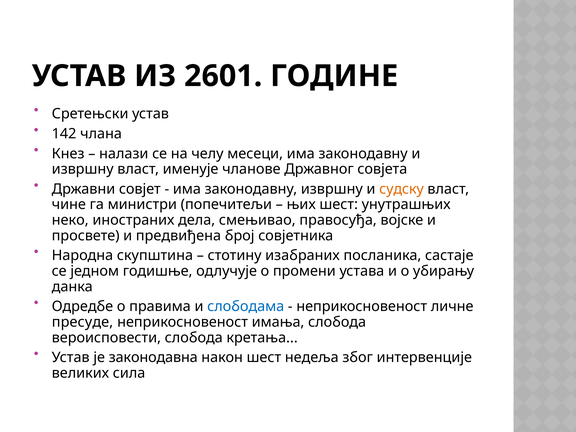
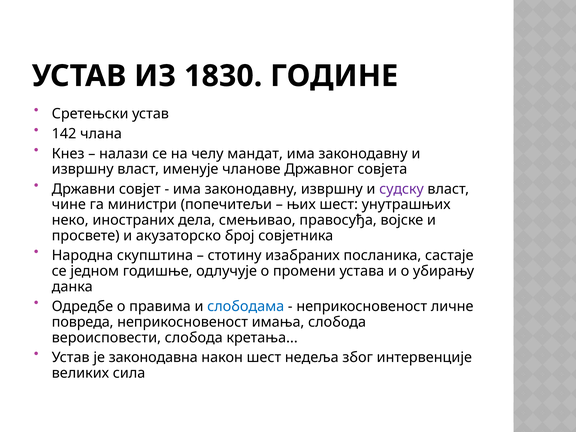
2601: 2601 -> 1830 (223, 76)
месеци: месеци -> мандат (255, 154)
судску colour: orange -> purple (402, 189)
предвиђена: предвиђена -> акузаторско (178, 236)
пресуде: пресуде -> повреда (83, 322)
